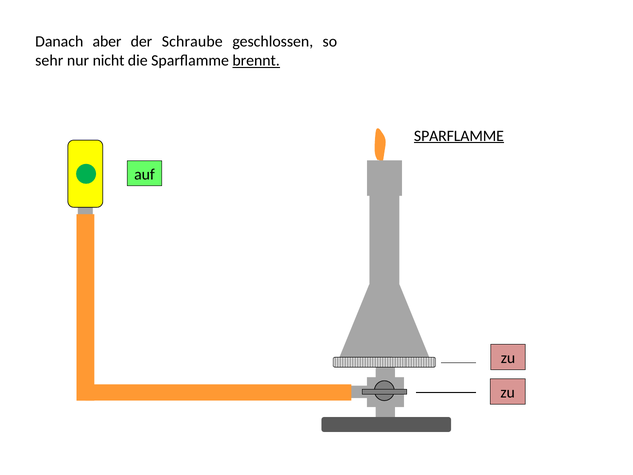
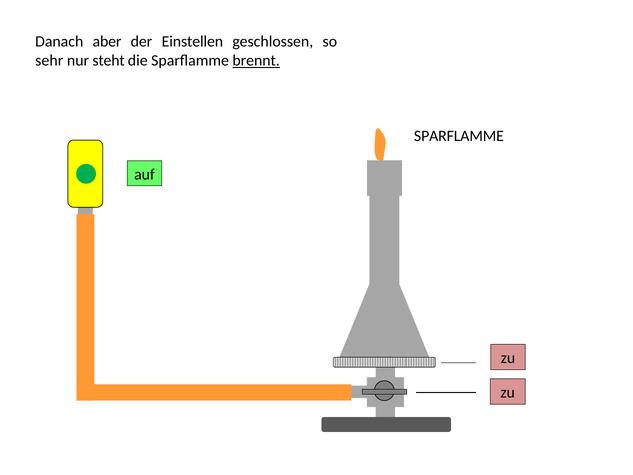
Schraube: Schraube -> Einstellen (192, 42)
nicht: nicht -> steht (109, 61)
SPARFLAMME underline: present -> none (459, 136)
